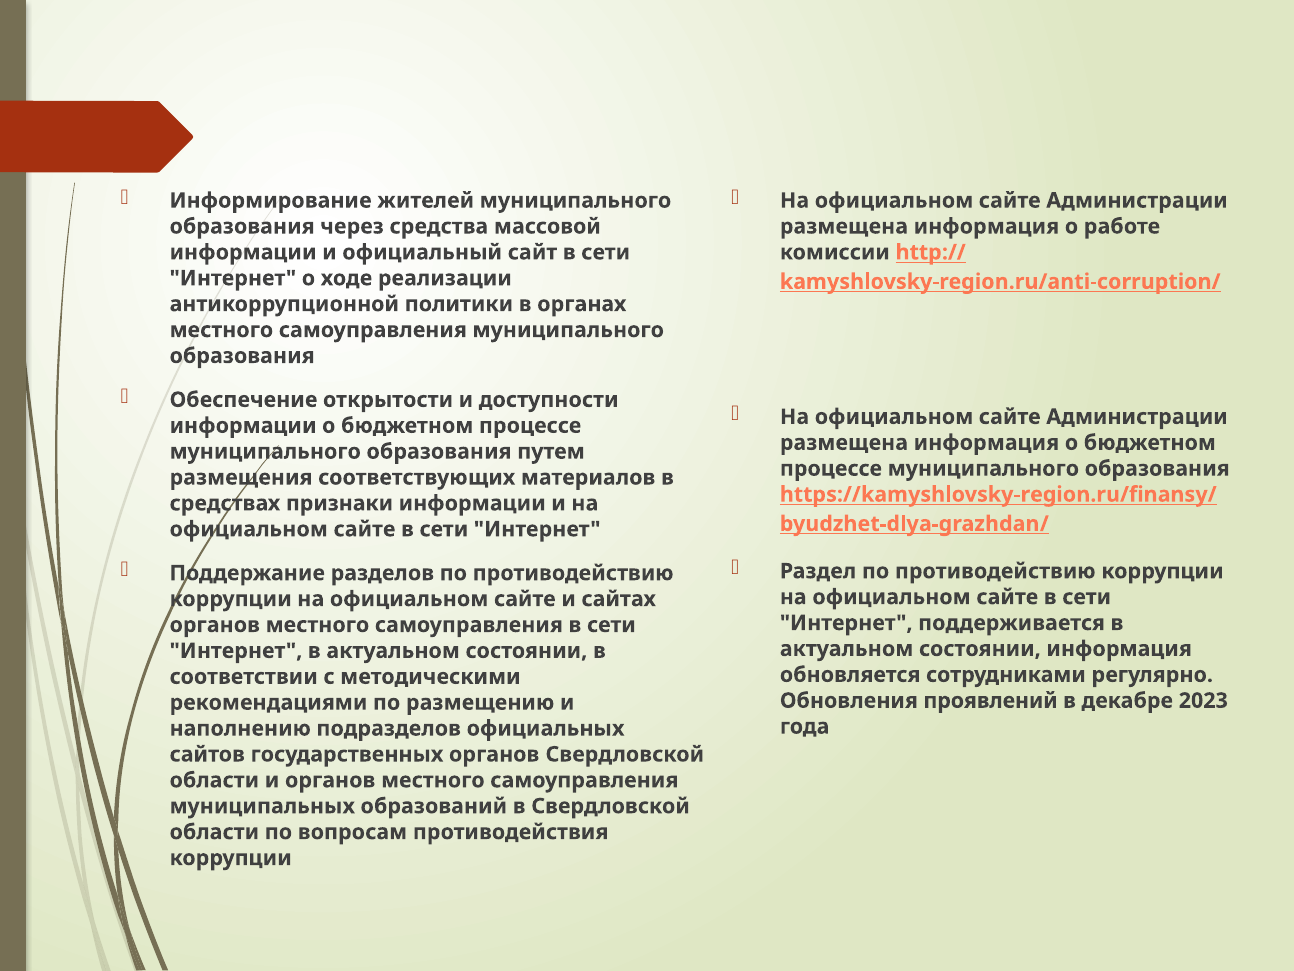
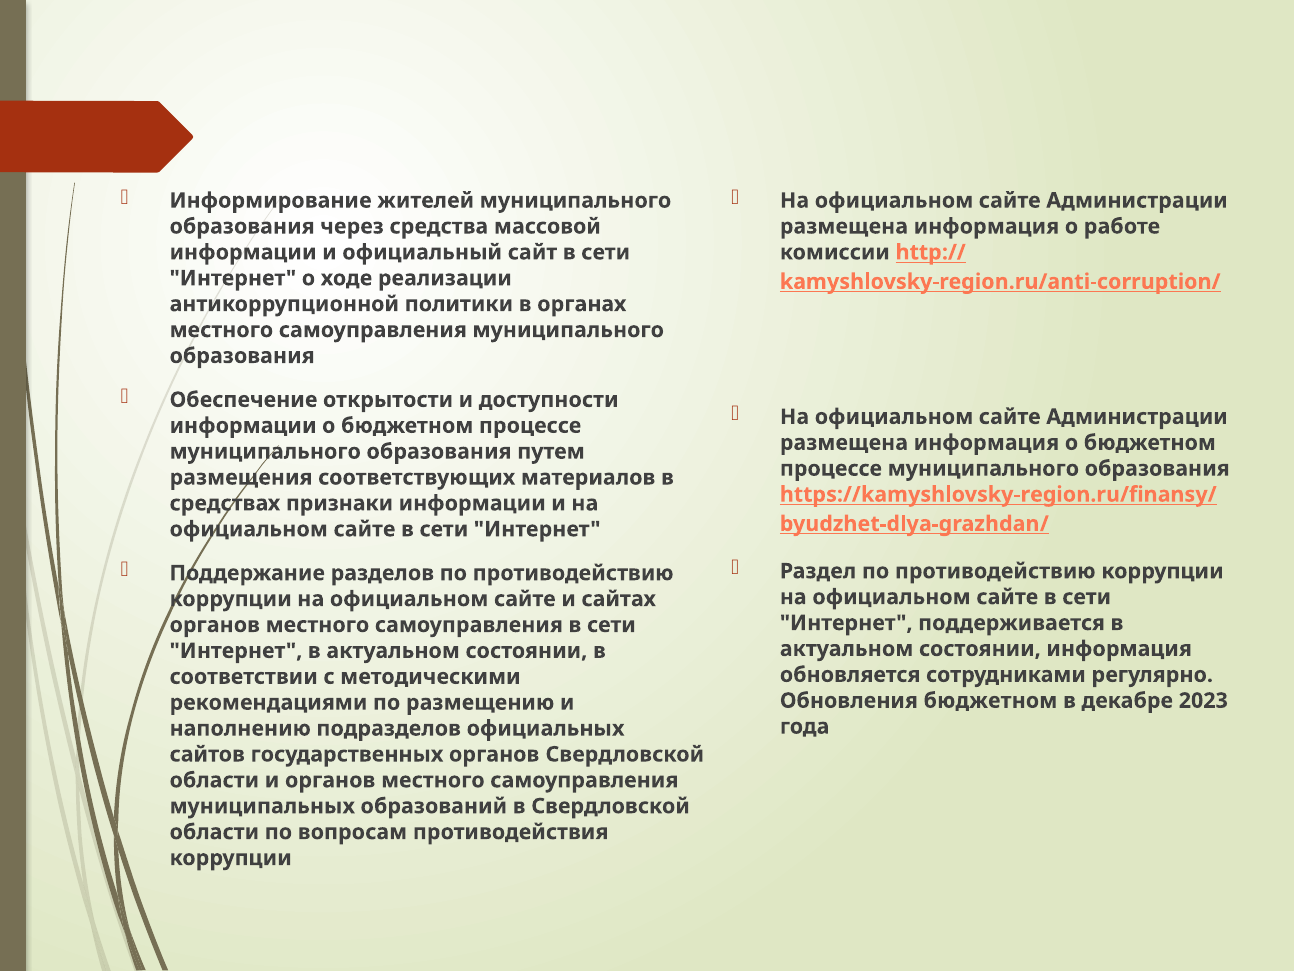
Обновления проявлений: проявлений -> бюджетном (990, 700)
